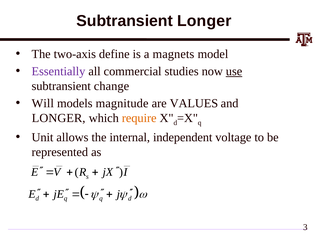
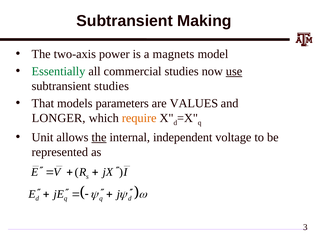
Subtransient Longer: Longer -> Making (204, 21)
define: define -> power (114, 54)
Essentially colour: purple -> green (58, 71)
subtransient change: change -> studies (111, 86)
Will: Will -> That (43, 103)
magnitude: magnitude -> parameters (122, 103)
the underline: none -> present (99, 137)
